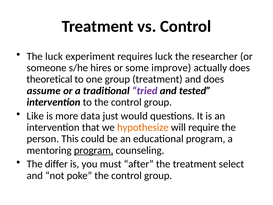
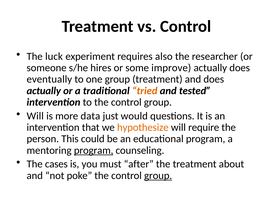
requires luck: luck -> also (164, 56)
theoretical: theoretical -> eventually (49, 79)
assume: assume -> actually (44, 91)
tried colour: purple -> orange (145, 91)
Like: Like -> Will (35, 116)
differ: differ -> cases (56, 164)
select: select -> about (231, 164)
group underline: none -> present (158, 175)
